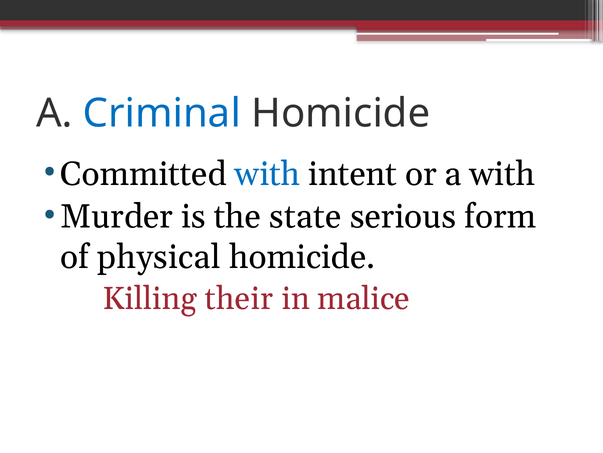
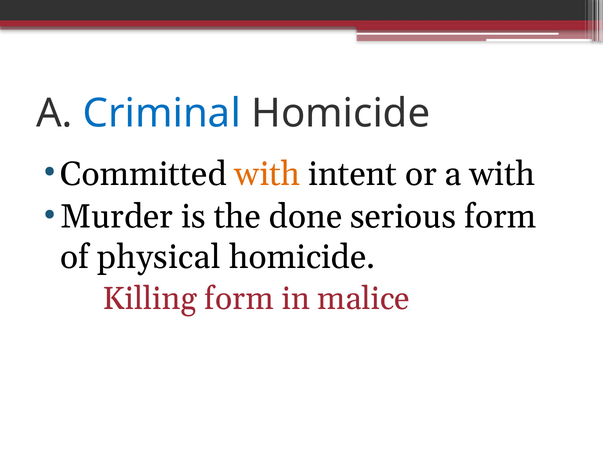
with colour: blue -> orange (268, 174)
state: state -> done (306, 216)
Killing their: their -> form (239, 298)
